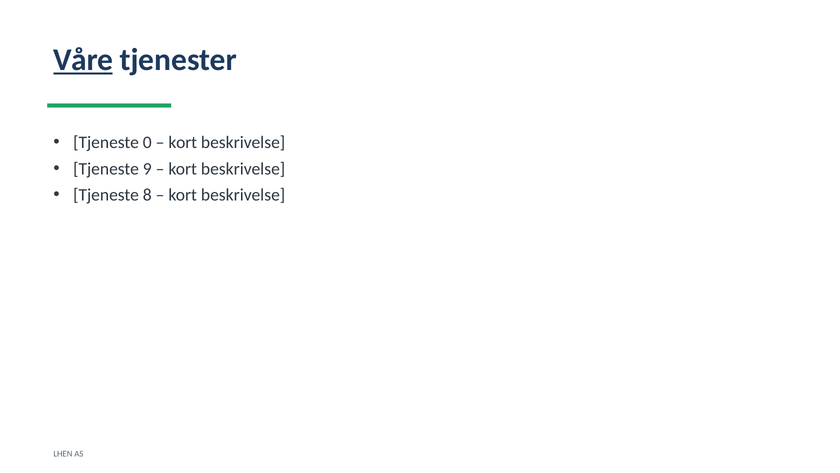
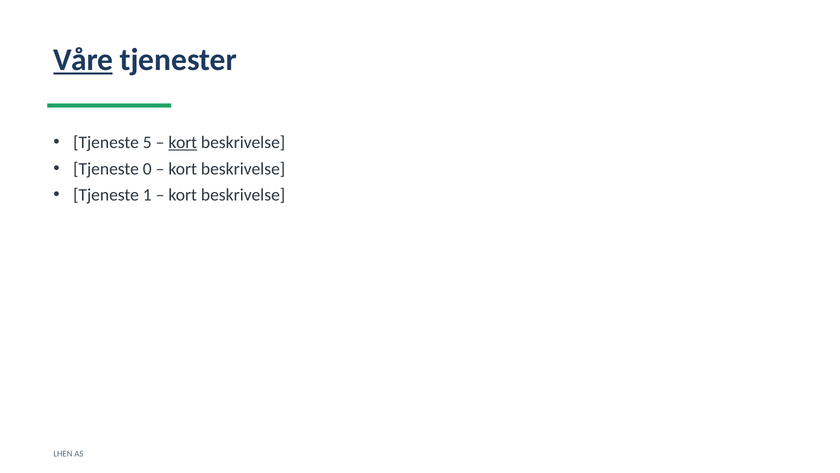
0: 0 -> 5 (147, 142)
kort underline: none -> present (183, 142)
9: 9 -> 0 (147, 169)
8: 8 -> 1 (147, 195)
